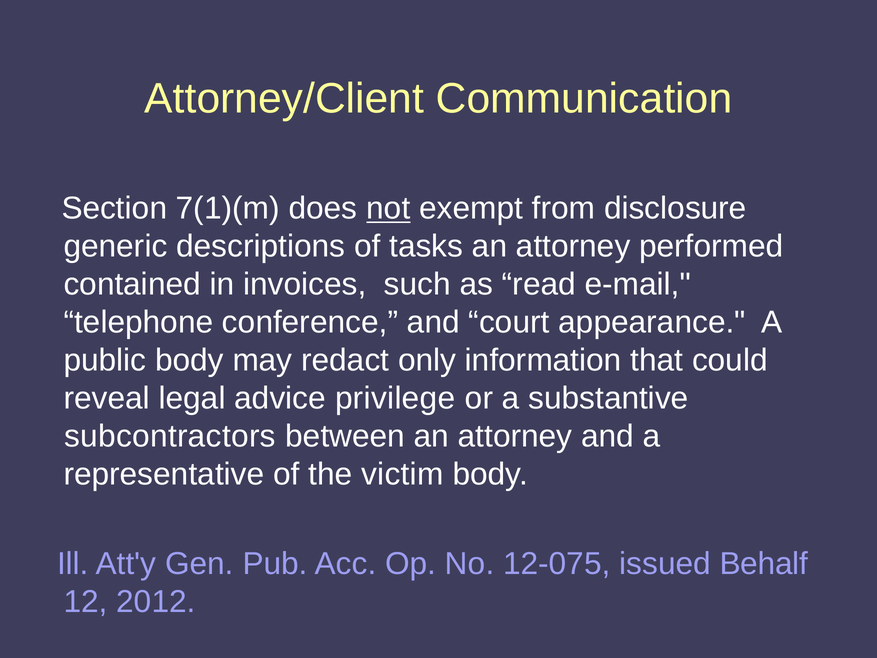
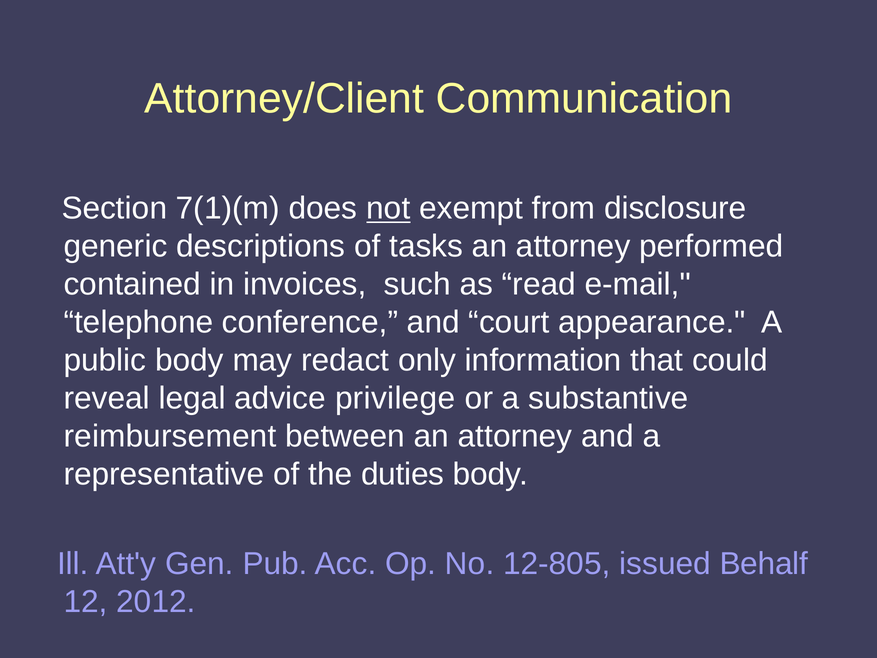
subcontractors: subcontractors -> reimbursement (170, 436)
victim: victim -> duties (403, 474)
12-075: 12-075 -> 12-805 (557, 564)
